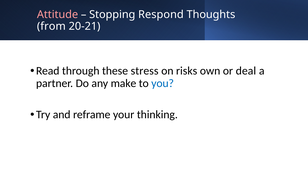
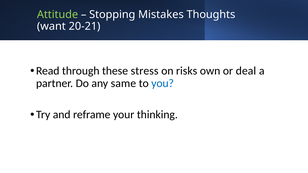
Attitude colour: pink -> light green (58, 15)
Respond: Respond -> Mistakes (161, 15)
from: from -> want (51, 26)
make: make -> same (123, 83)
